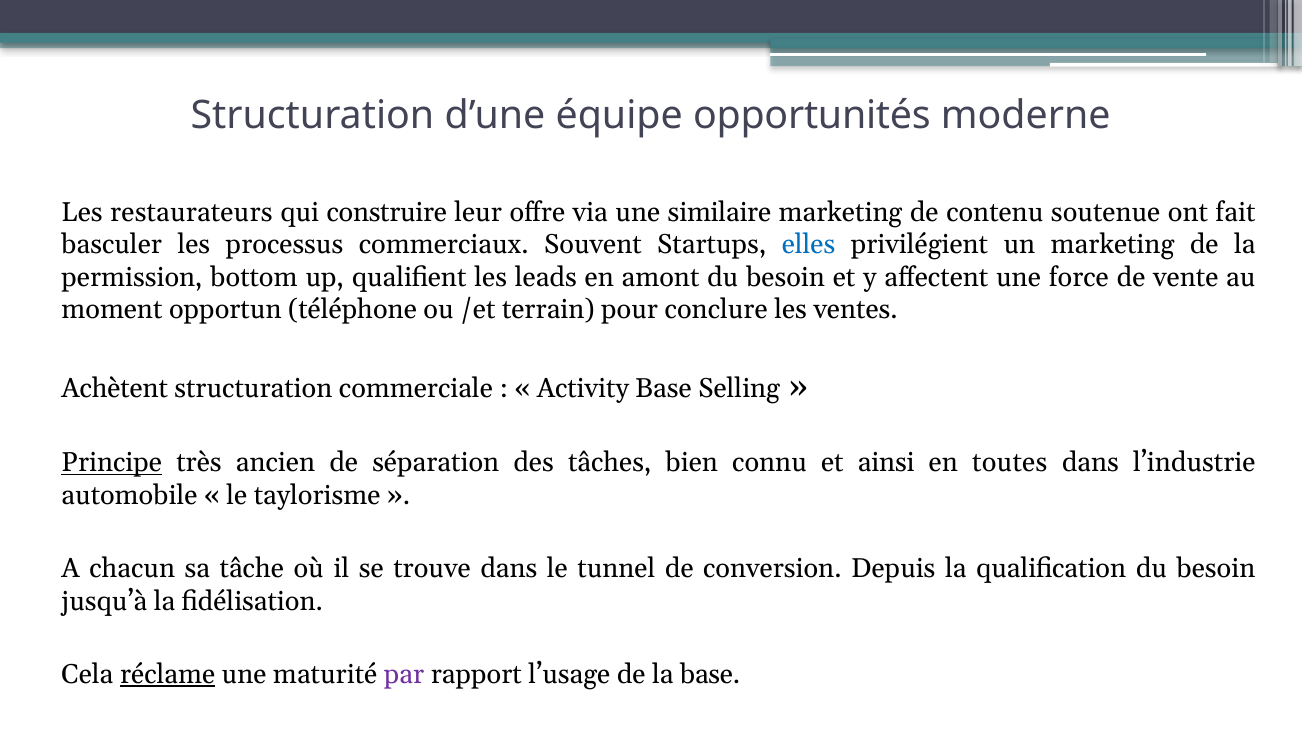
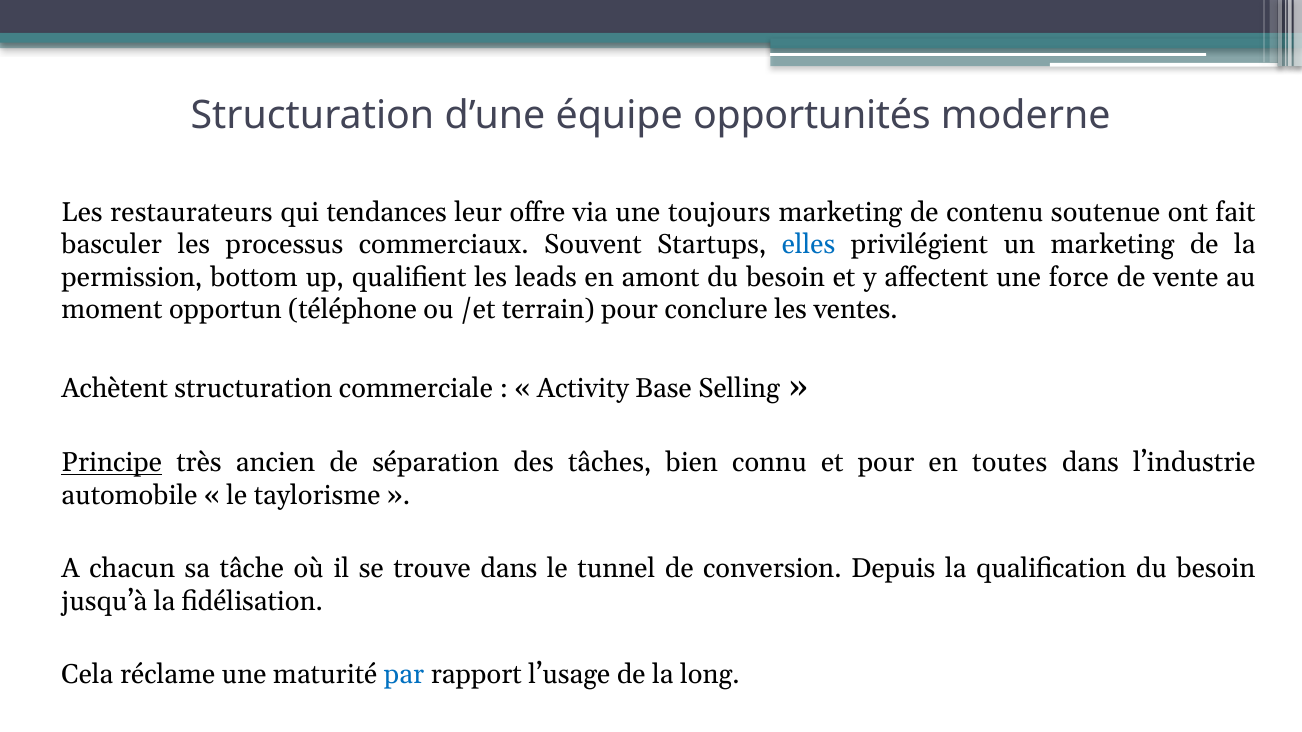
construire: construire -> tendances (387, 212)
similaire: similaire -> toujours (719, 212)
et ainsi: ainsi -> pour (886, 463)
réclame underline: present -> none (168, 675)
par colour: purple -> blue (404, 675)
la base: base -> long (710, 675)
